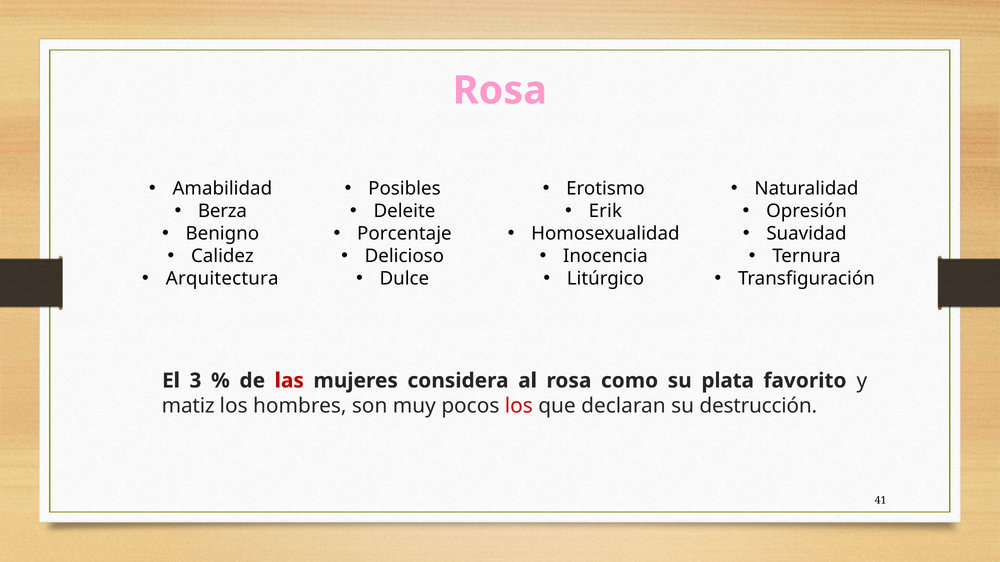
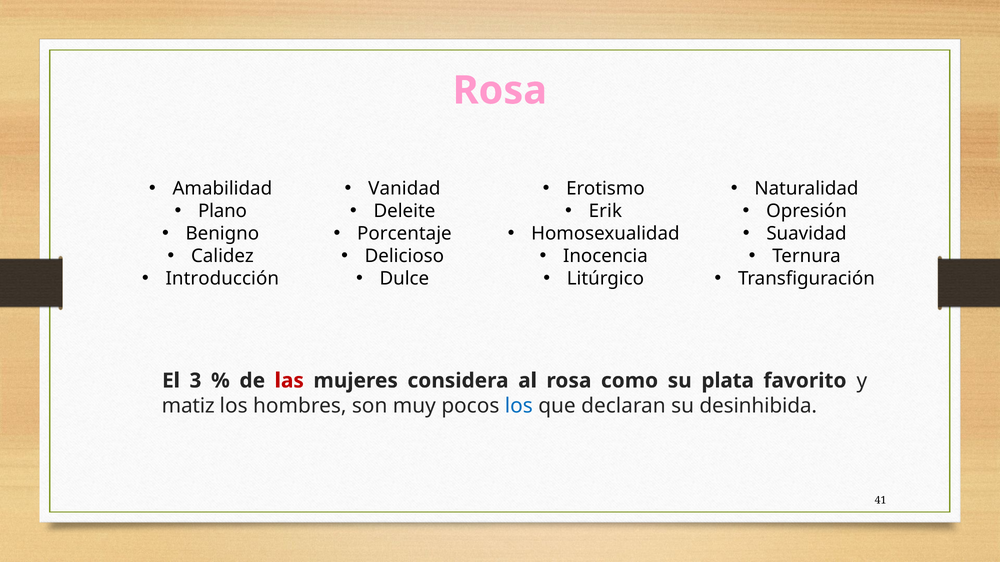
Posibles: Posibles -> Vanidad (404, 189)
Berza: Berza -> Plano (222, 211)
Arquitectura: Arquitectura -> Introducción (222, 279)
los colour: red -> blue (519, 406)
destrucción: destrucción -> desinhibida (758, 406)
